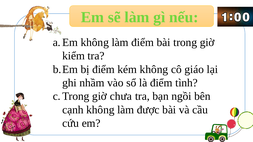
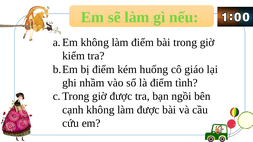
kém không: không -> huống (154, 70)
giờ chưa: chưa -> được (121, 97)
